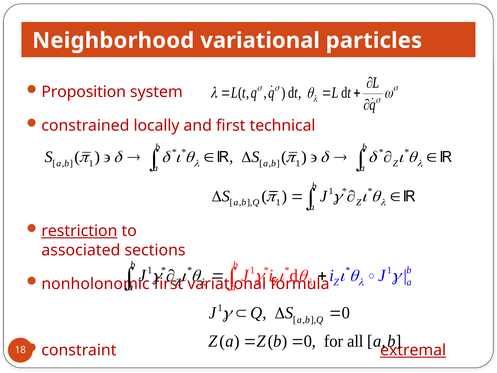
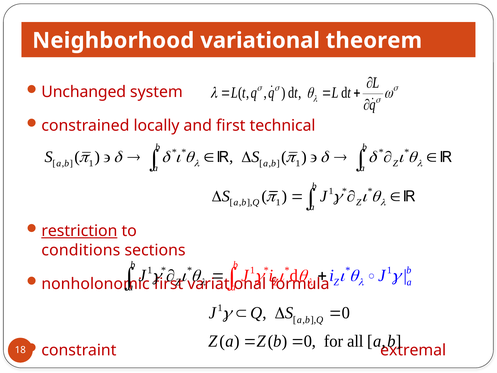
particles: particles -> theorem (374, 41)
Proposition: Proposition -> Unchanged (84, 92)
associated: associated -> conditions (81, 250)
extremal underline: present -> none (413, 350)
